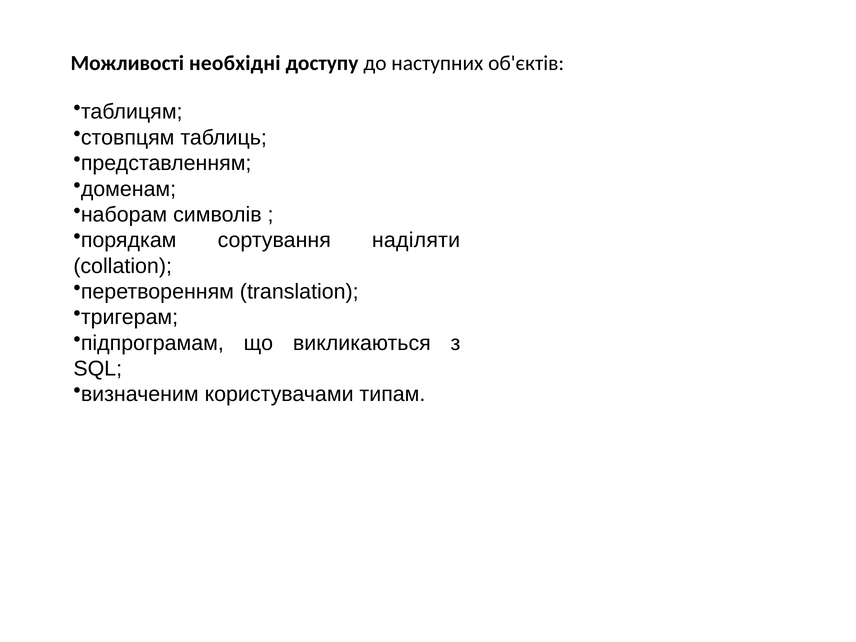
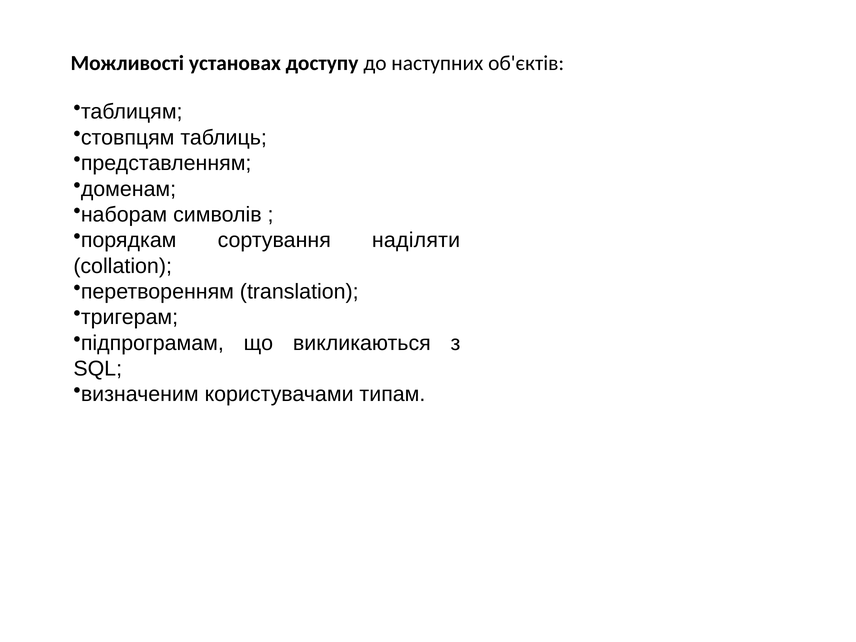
необхідні: необхідні -> установах (235, 63)
